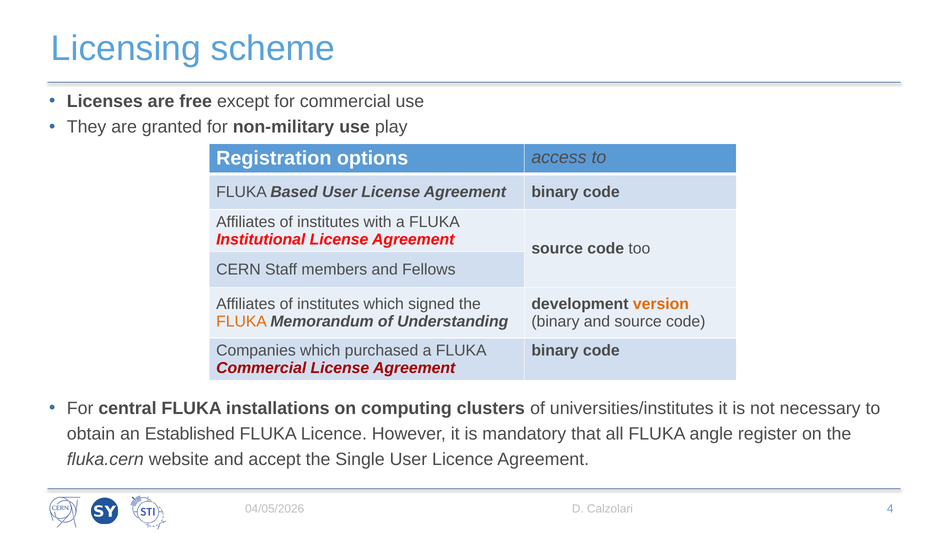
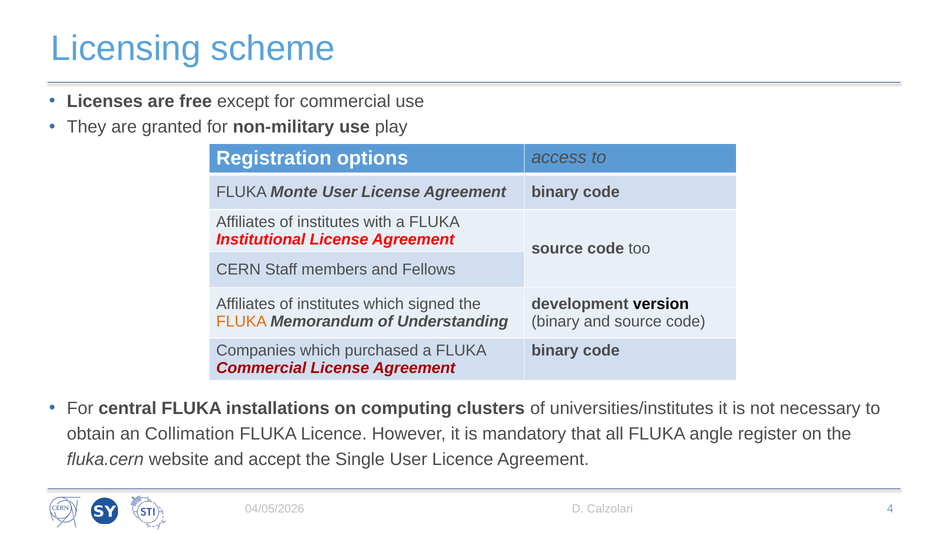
Based: Based -> Monte (294, 192)
version colour: orange -> black (661, 304)
Established: Established -> Collimation (190, 434)
